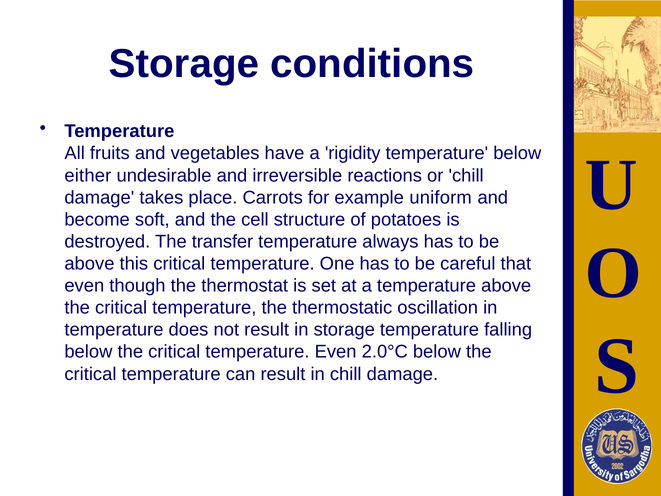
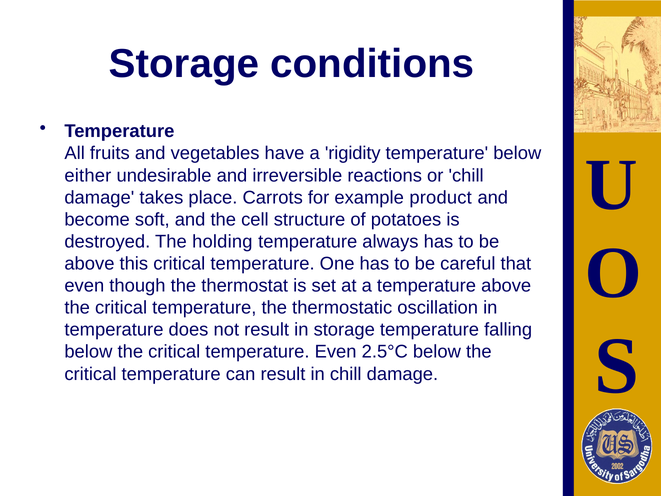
uniform: uniform -> product (441, 197)
transfer: transfer -> holding (222, 241)
2.0°C: 2.0°C -> 2.5°C (385, 352)
